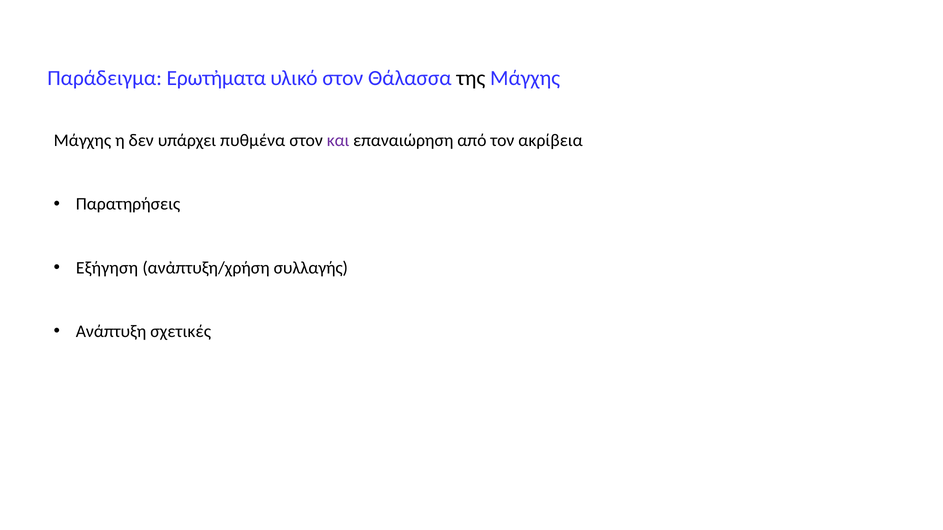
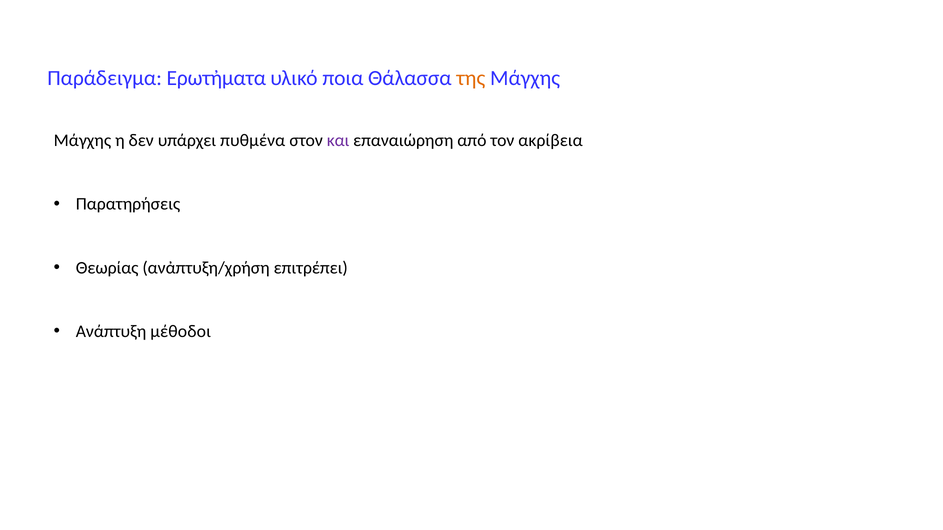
υλικό στον: στον -> ποια (343, 78)
της colour: black -> orange (471, 78)
Εξήγηση: Εξήγηση -> Θεωρίας (107, 268)
συλλαγής: συλλαγής -> επιτρέπει (311, 268)
σχετικές: σχετικές -> μέθοδοι (181, 332)
